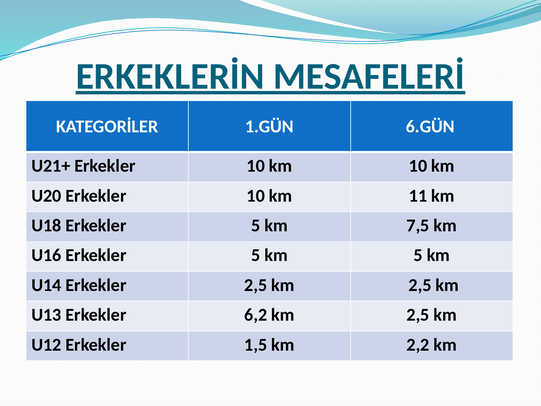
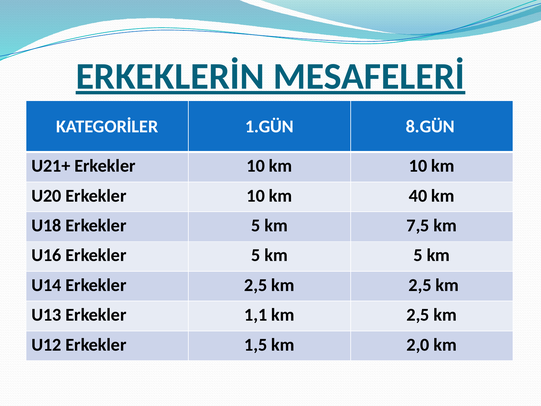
6.GÜN: 6.GÜN -> 8.GÜN (430, 126)
11: 11 -> 40 (418, 196)
6,2: 6,2 -> 1,1 (256, 315)
2,2: 2,2 -> 2,0 (418, 345)
